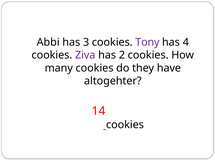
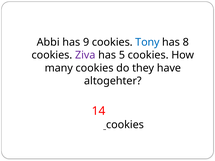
3: 3 -> 9 (86, 42)
Tony colour: purple -> blue (147, 42)
4: 4 -> 8 (186, 42)
2: 2 -> 5 (122, 55)
